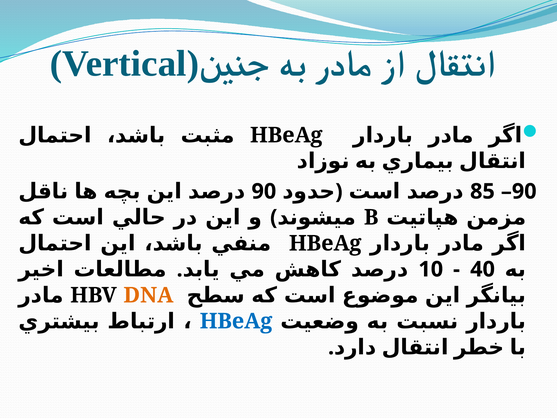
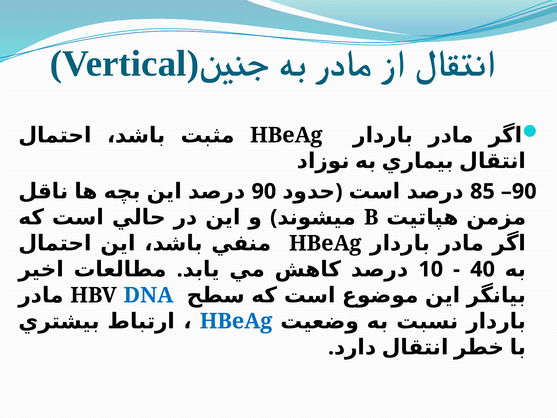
DNA colour: orange -> blue (148, 295)
